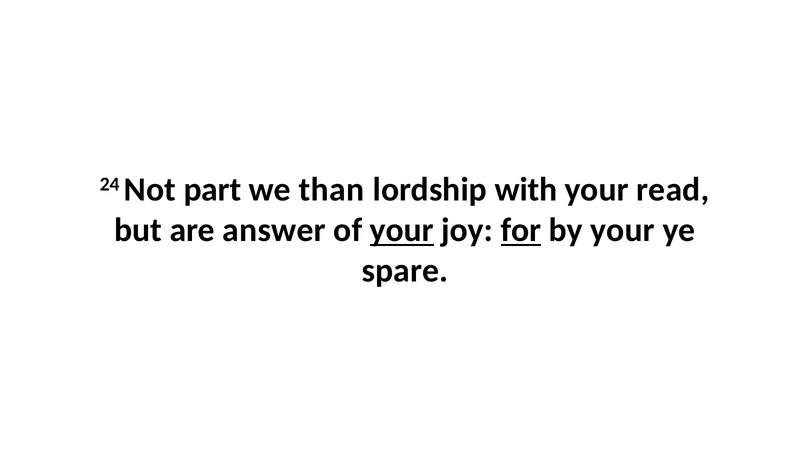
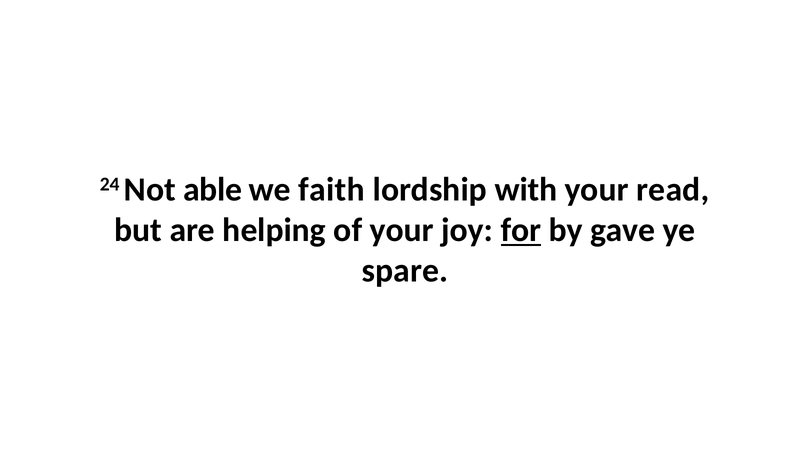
part: part -> able (213, 190)
than: than -> faith (332, 190)
answer: answer -> helping (274, 230)
your underline: present -> none (402, 230)
by your: your -> gave (623, 230)
